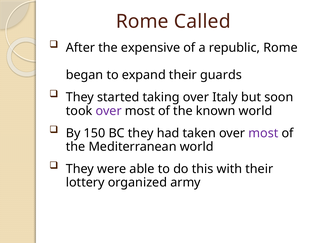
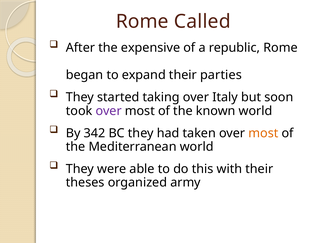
guards: guards -> parties (221, 75)
150: 150 -> 342 (95, 133)
most colour: purple -> orange (263, 133)
lottery: lottery -> theses (85, 183)
